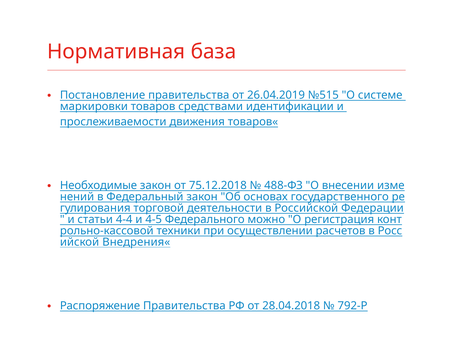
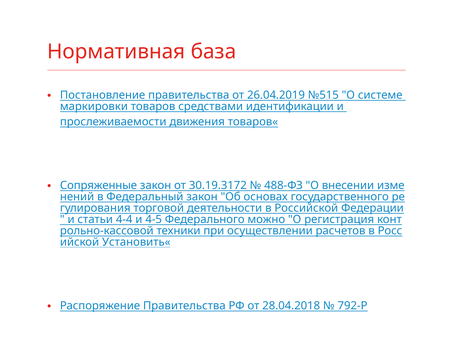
Необходимые: Необходимые -> Сопряженные (99, 186)
75.12.2018: 75.12.2018 -> 30.19.3172 (218, 186)
Внедрения«: Внедрения« -> Установить« (136, 243)
